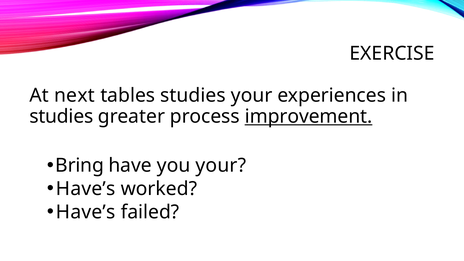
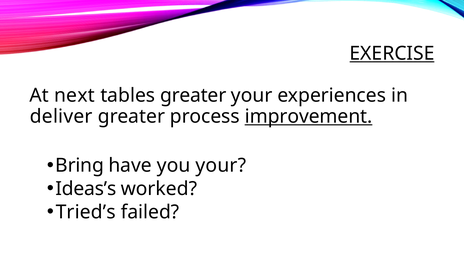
EXERCISE underline: none -> present (392, 54)
tables studies: studies -> greater (193, 96)
studies: studies -> deliver (61, 116)
Have’s: Have’s -> Ideas’s (86, 189)
Have’s: Have’s -> Tried’s (86, 212)
